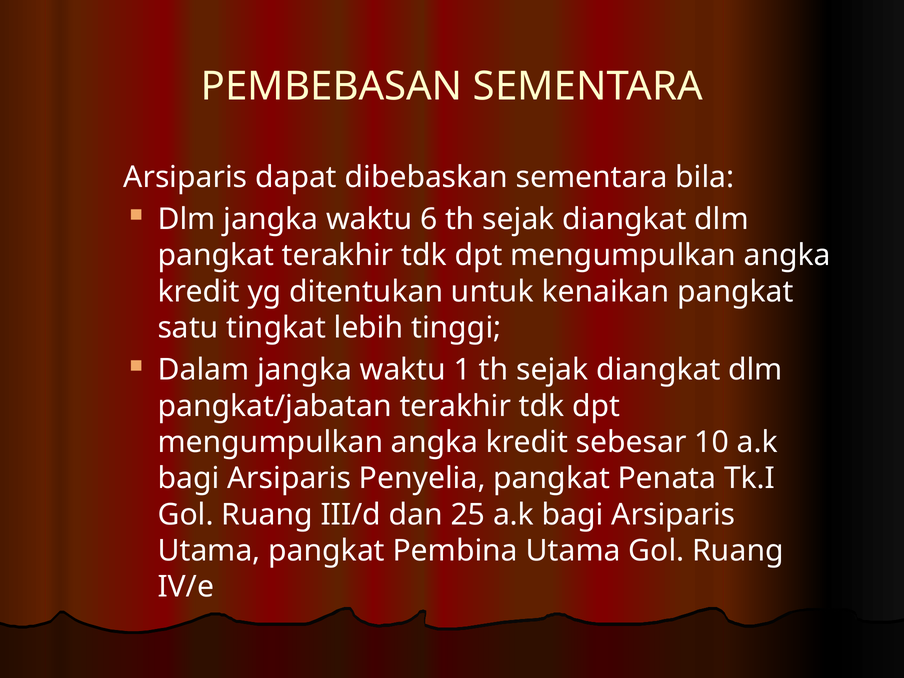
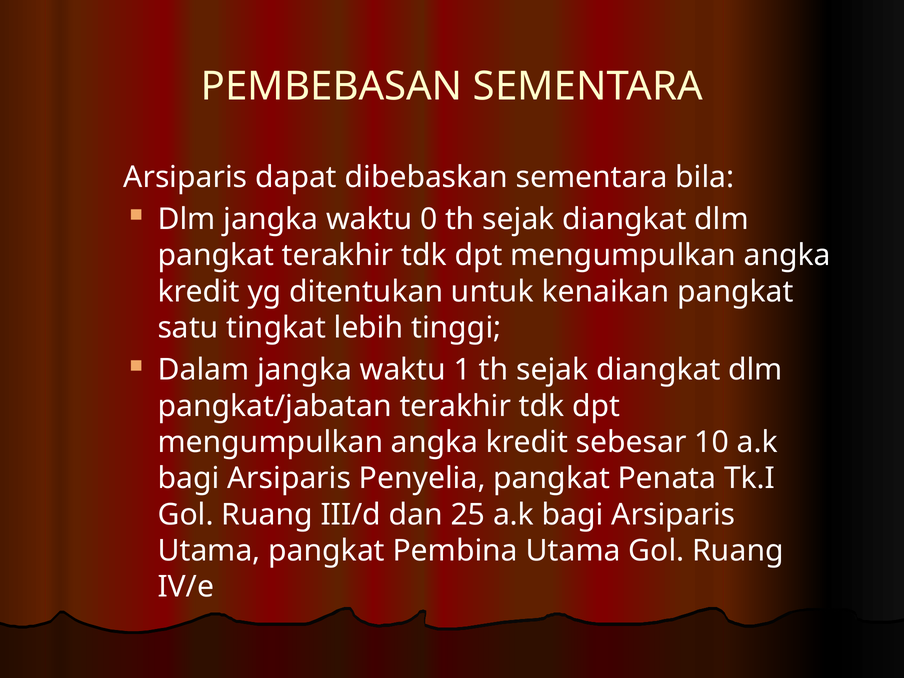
6: 6 -> 0 (429, 219)
